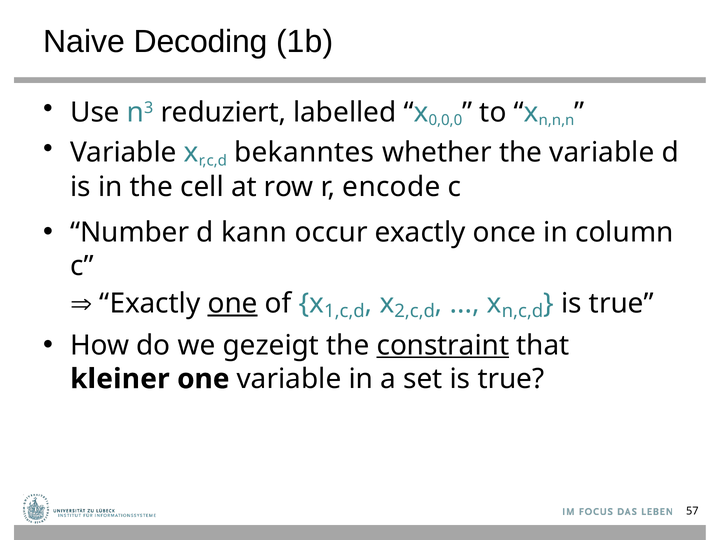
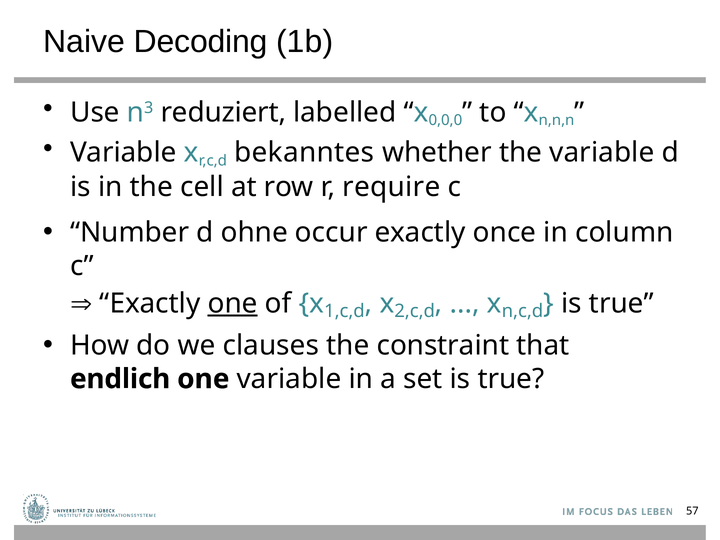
encode: encode -> require (391, 187)
kann: kann -> ohne (254, 232)
gezeigt: gezeigt -> clauses (271, 345)
constraint underline: present -> none (443, 345)
kleiner: kleiner -> endlich (120, 379)
